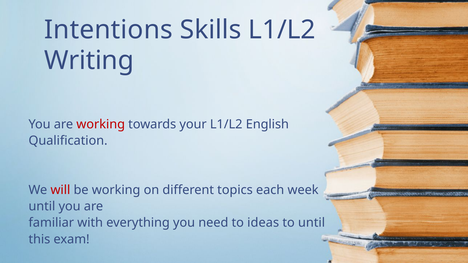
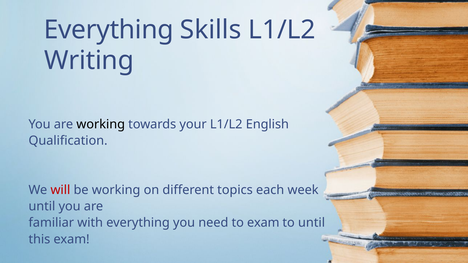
Intentions: Intentions -> Everything (109, 30)
working colour: red -> black (101, 124)
to ideas: ideas -> exam (263, 223)
